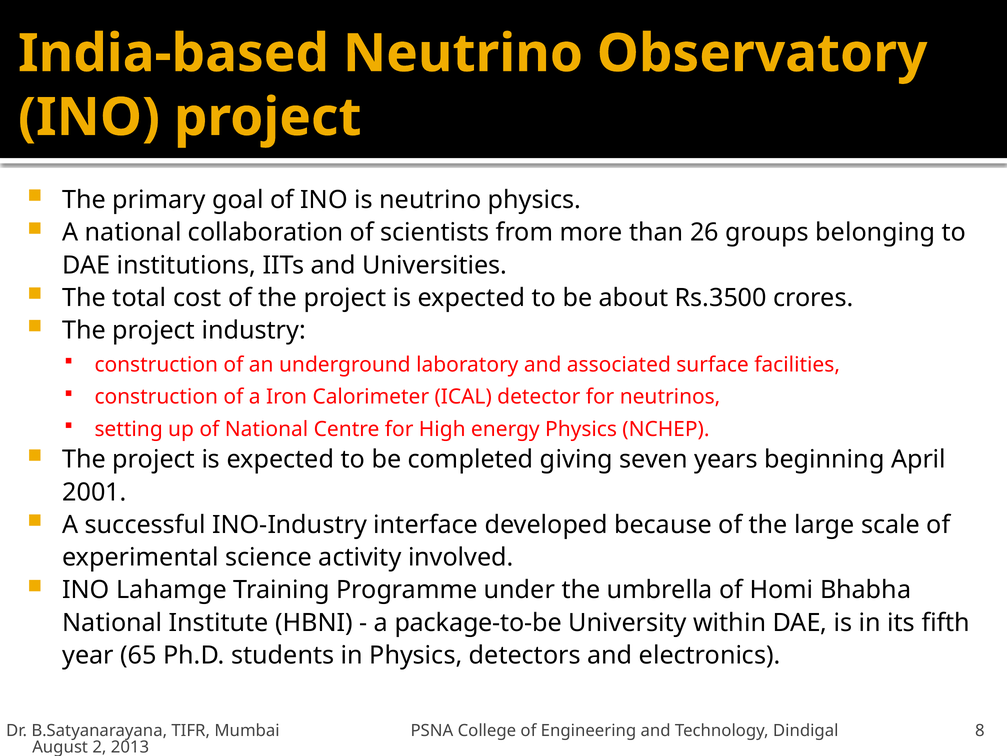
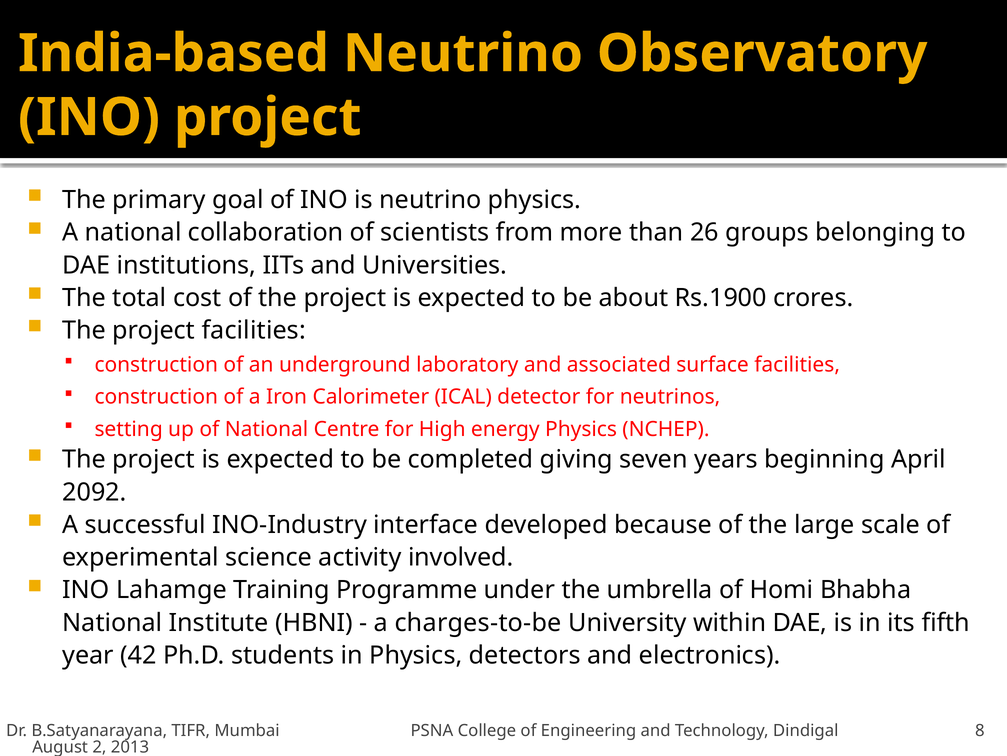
Rs.3500: Rs.3500 -> Rs.1900 (721, 298)
project industry: industry -> facilities (254, 330)
2001: 2001 -> 2092 (94, 492)
package-to-be: package-to-be -> charges-to-be (478, 622)
65: 65 -> 42 (139, 655)
